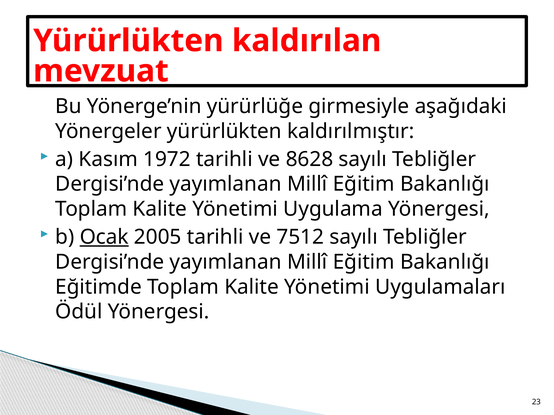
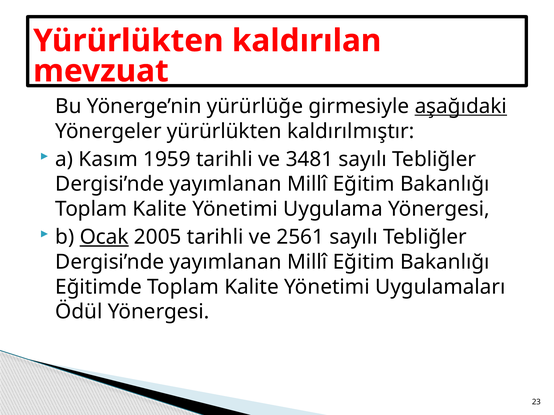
aşağıdaki underline: none -> present (461, 106)
1972: 1972 -> 1959 (167, 159)
8628: 8628 -> 3481 (309, 159)
7512: 7512 -> 2561 (300, 237)
